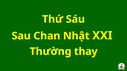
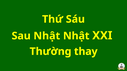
Sau Chan: Chan -> Nhật (47, 36)
